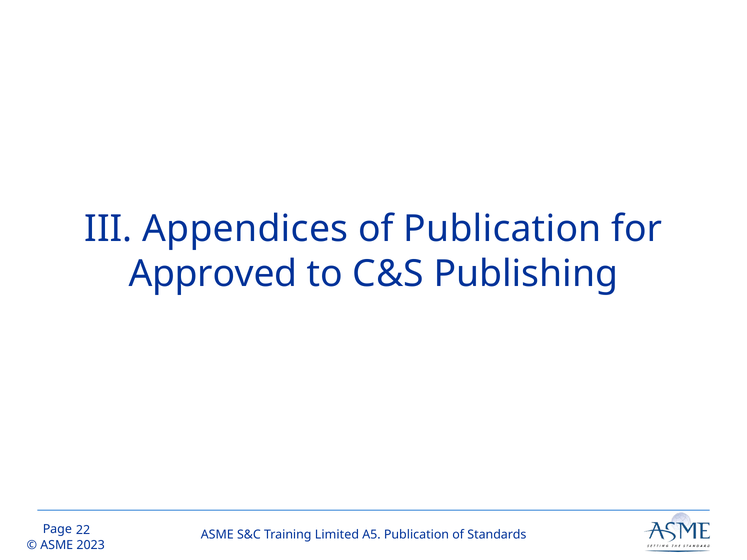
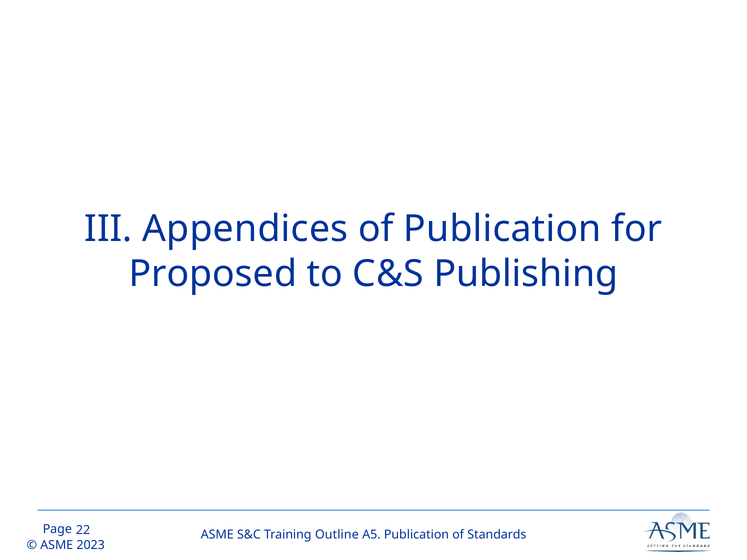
Approved: Approved -> Proposed (213, 274)
Limited: Limited -> Outline (337, 535)
